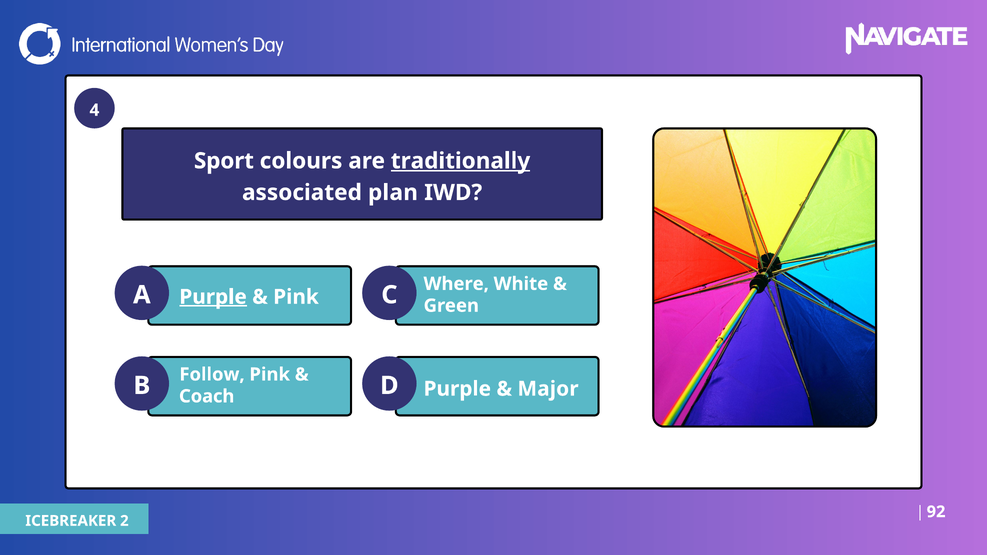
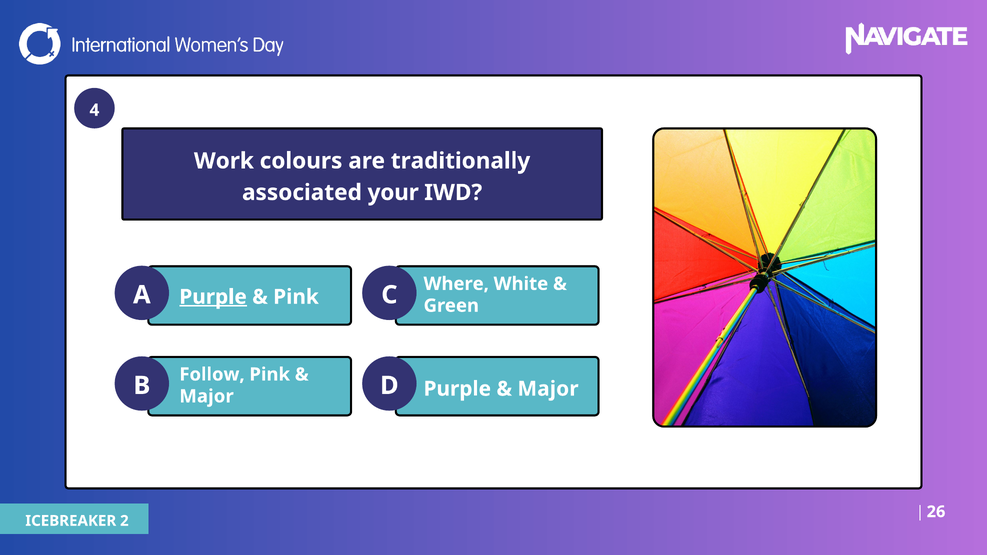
Sport: Sport -> Work (224, 161)
traditionally underline: present -> none (461, 161)
plan: plan -> your (393, 193)
Coach: Coach -> Major (207, 396)
92: 92 -> 26 (936, 512)
